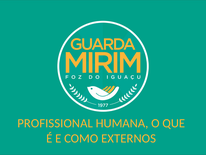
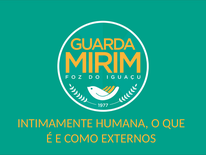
PROFISSIONAL: PROFISSIONAL -> INTIMAMENTE (55, 123)
